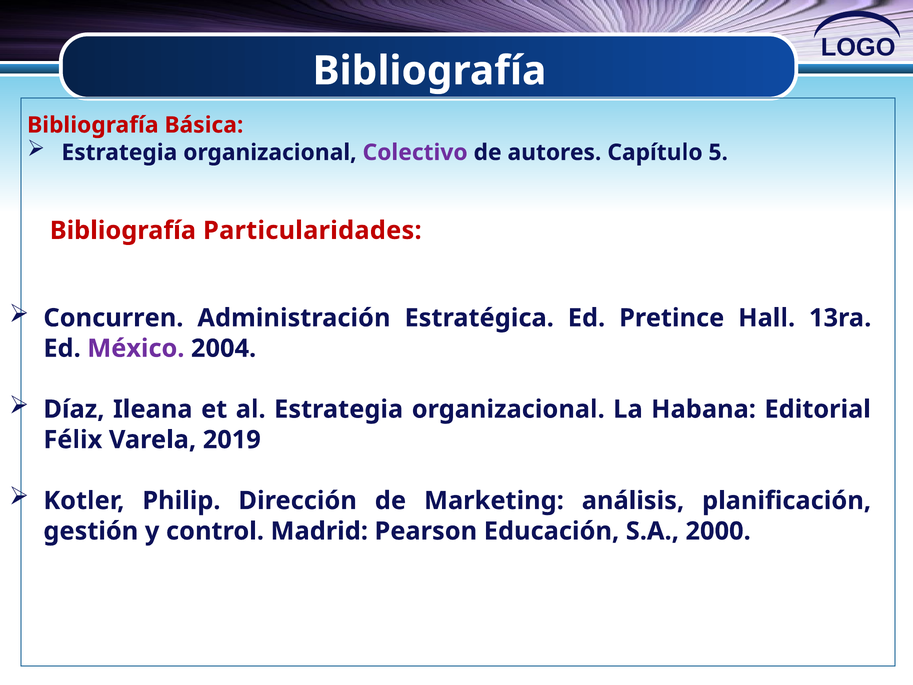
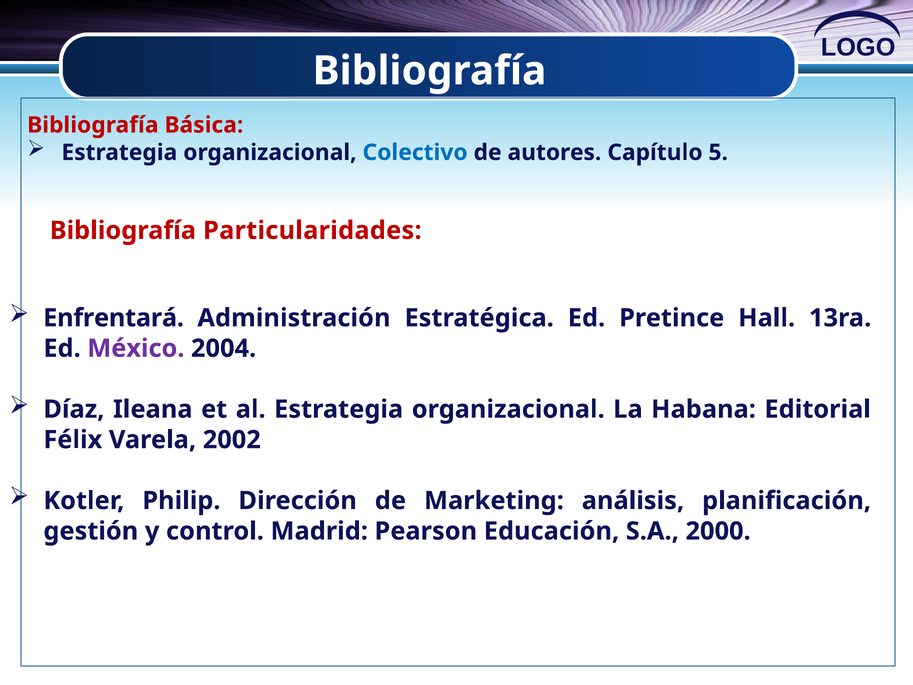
Colectivo colour: purple -> blue (415, 152)
Concurren: Concurren -> Enfrentará (114, 318)
2019: 2019 -> 2002 (232, 440)
